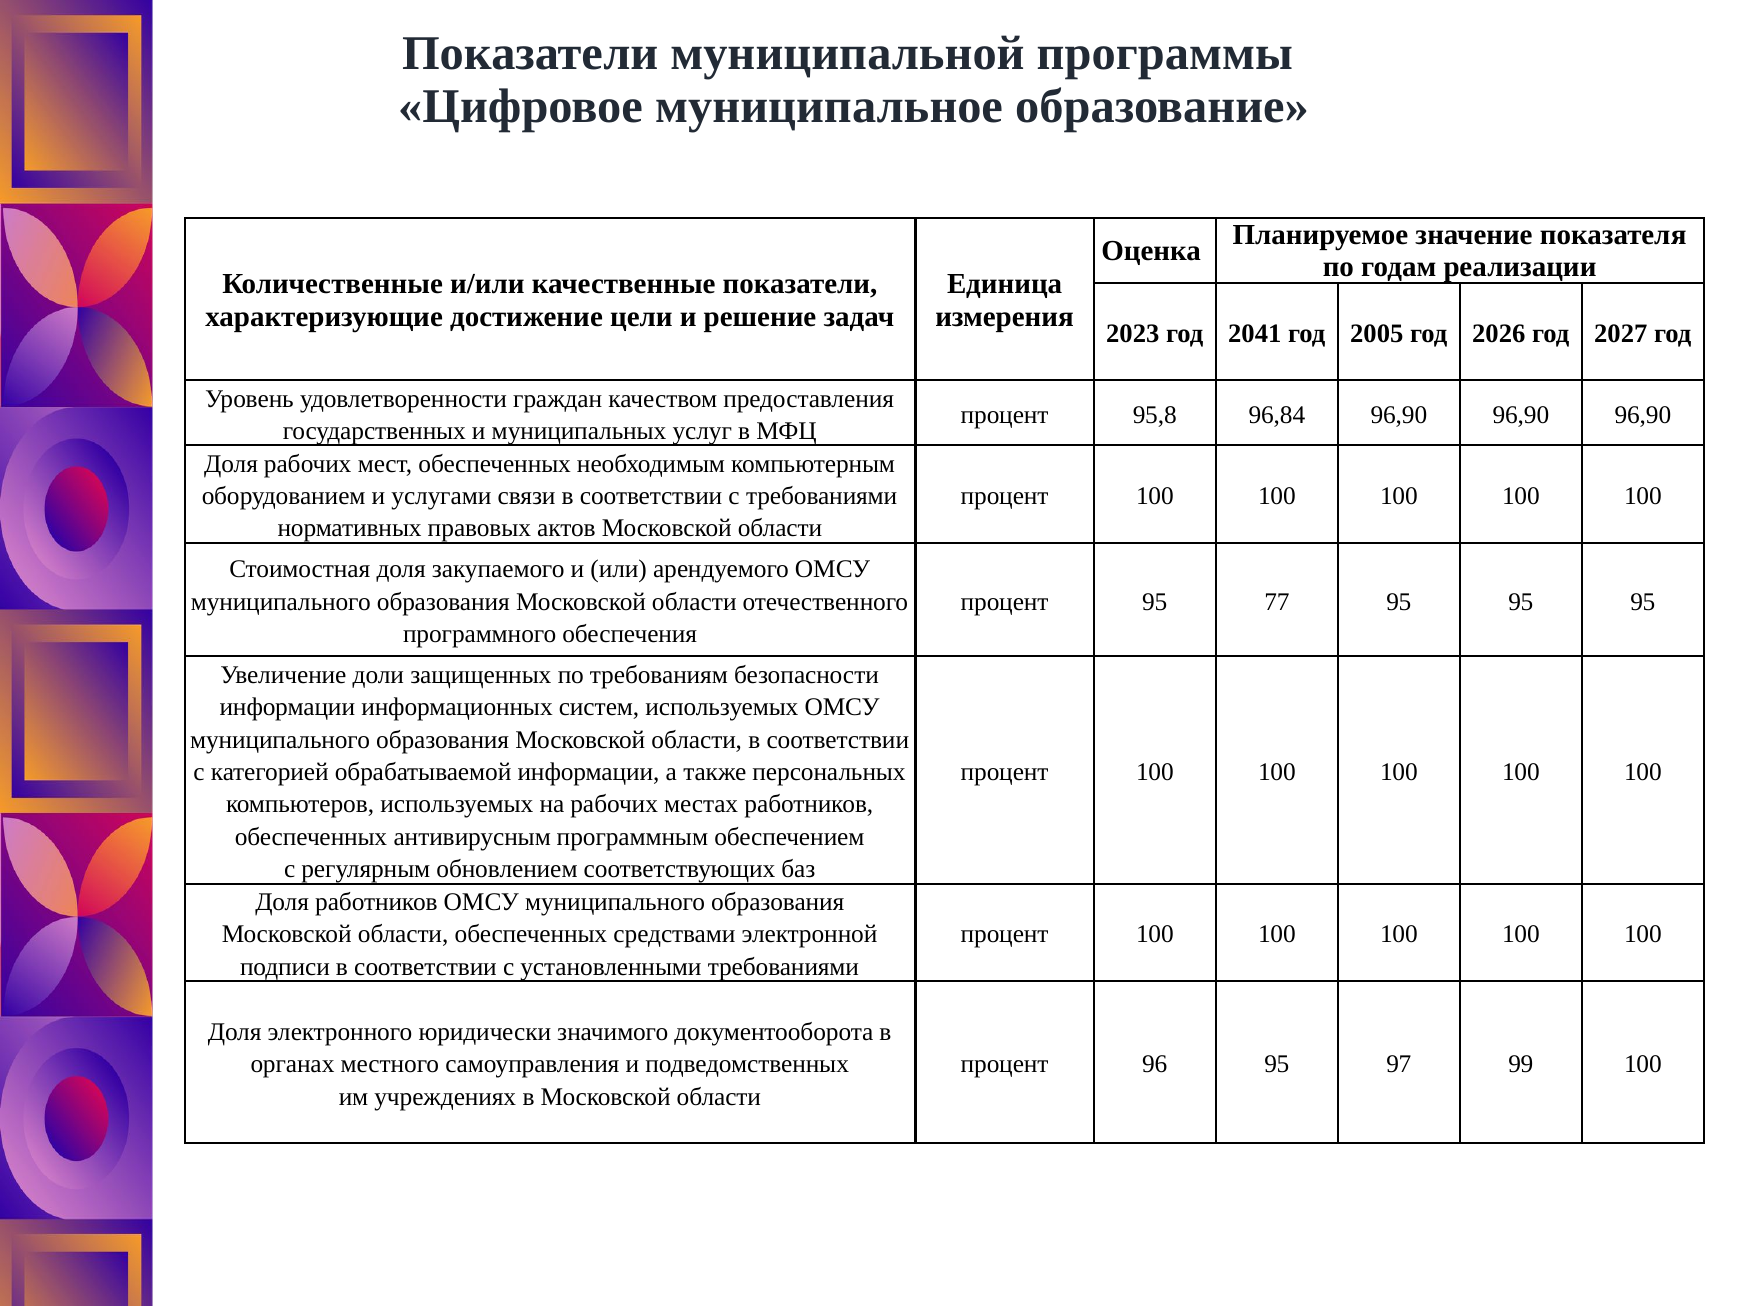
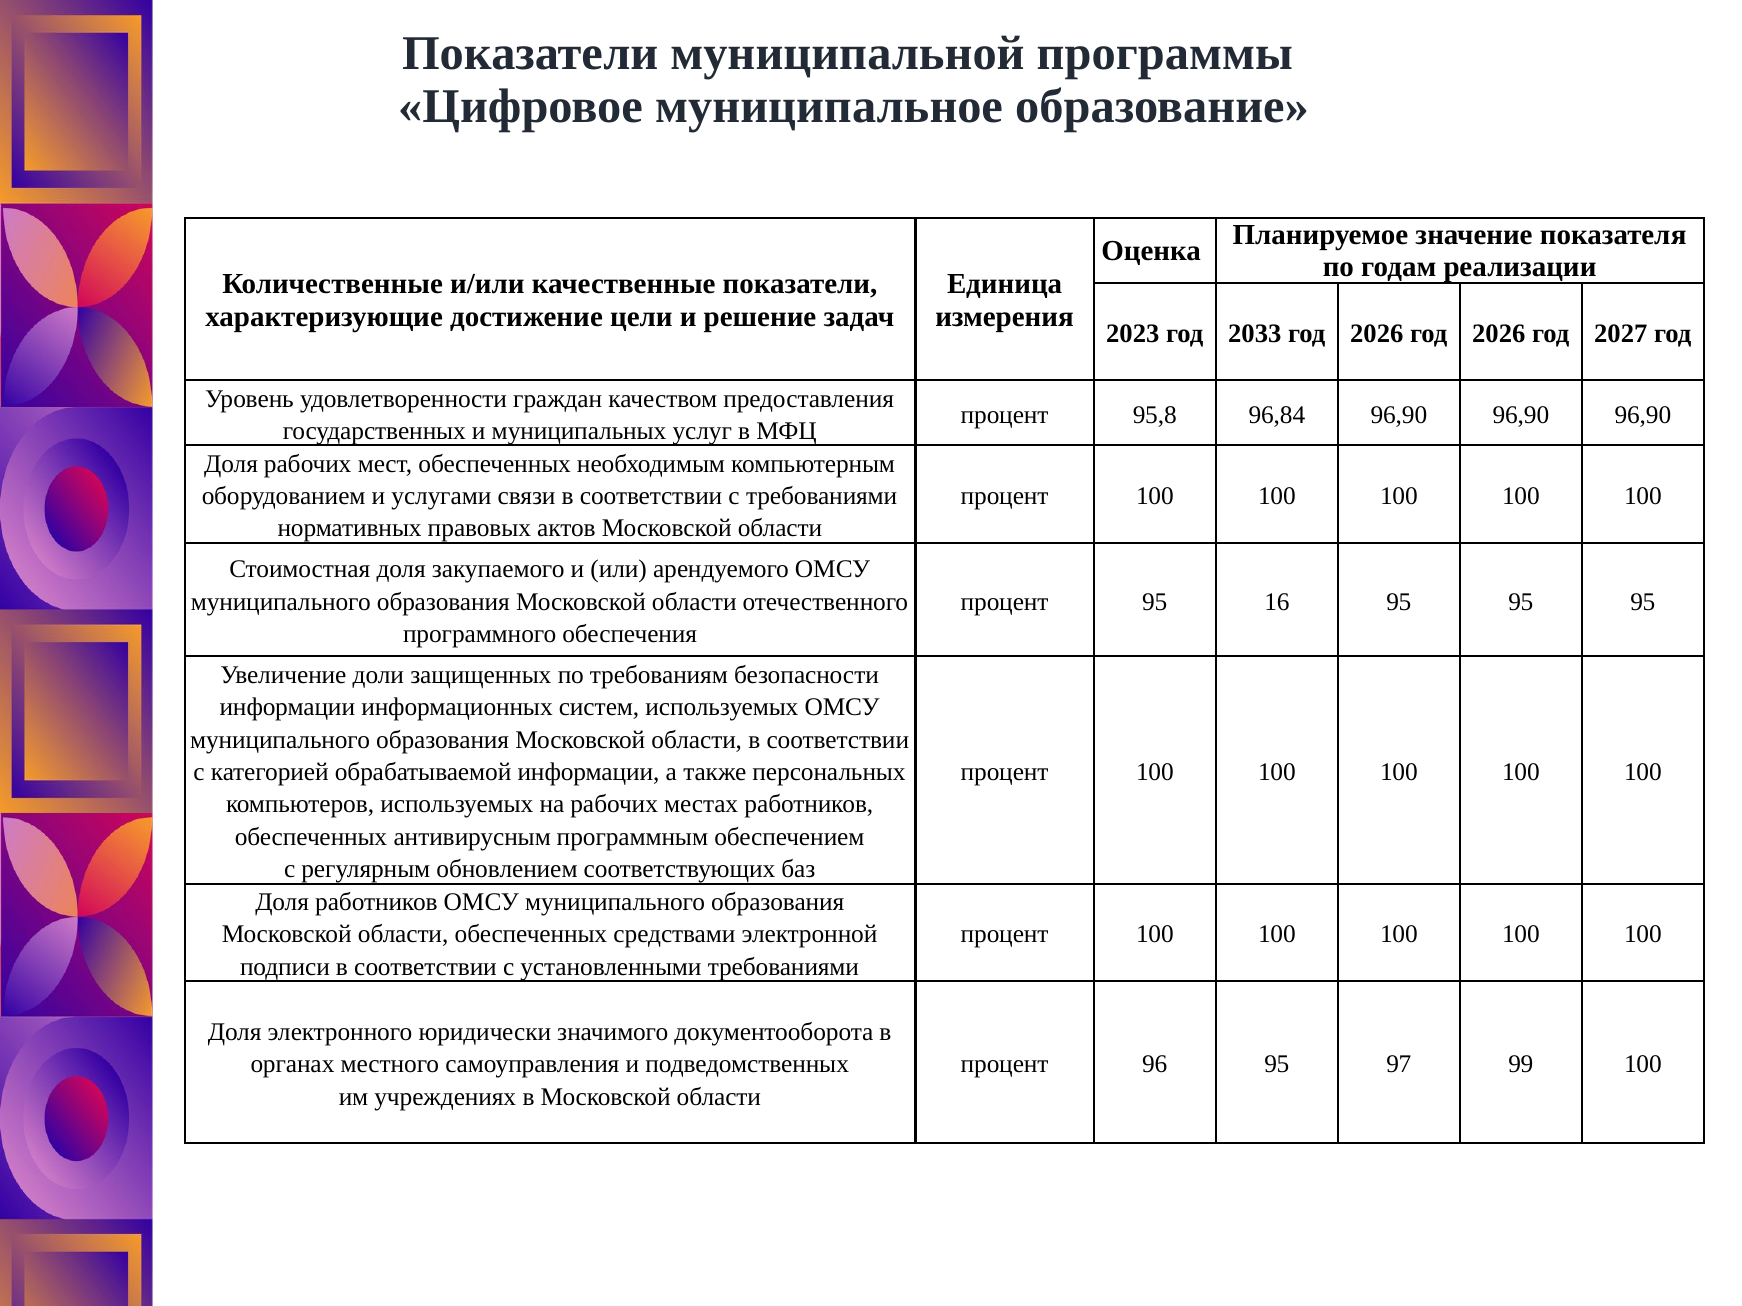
2041: 2041 -> 2033 (1255, 334)
2005: 2005 -> 2026 (1377, 334)
77: 77 -> 16 (1277, 602)
